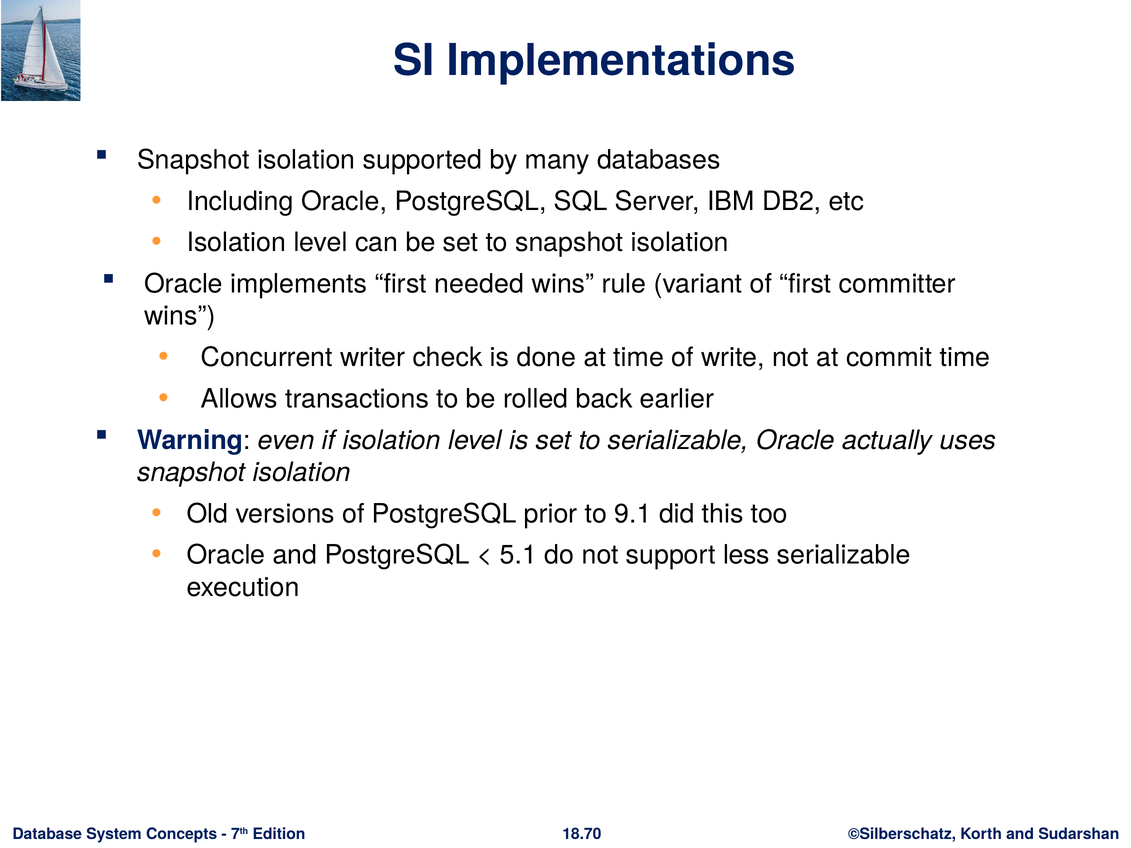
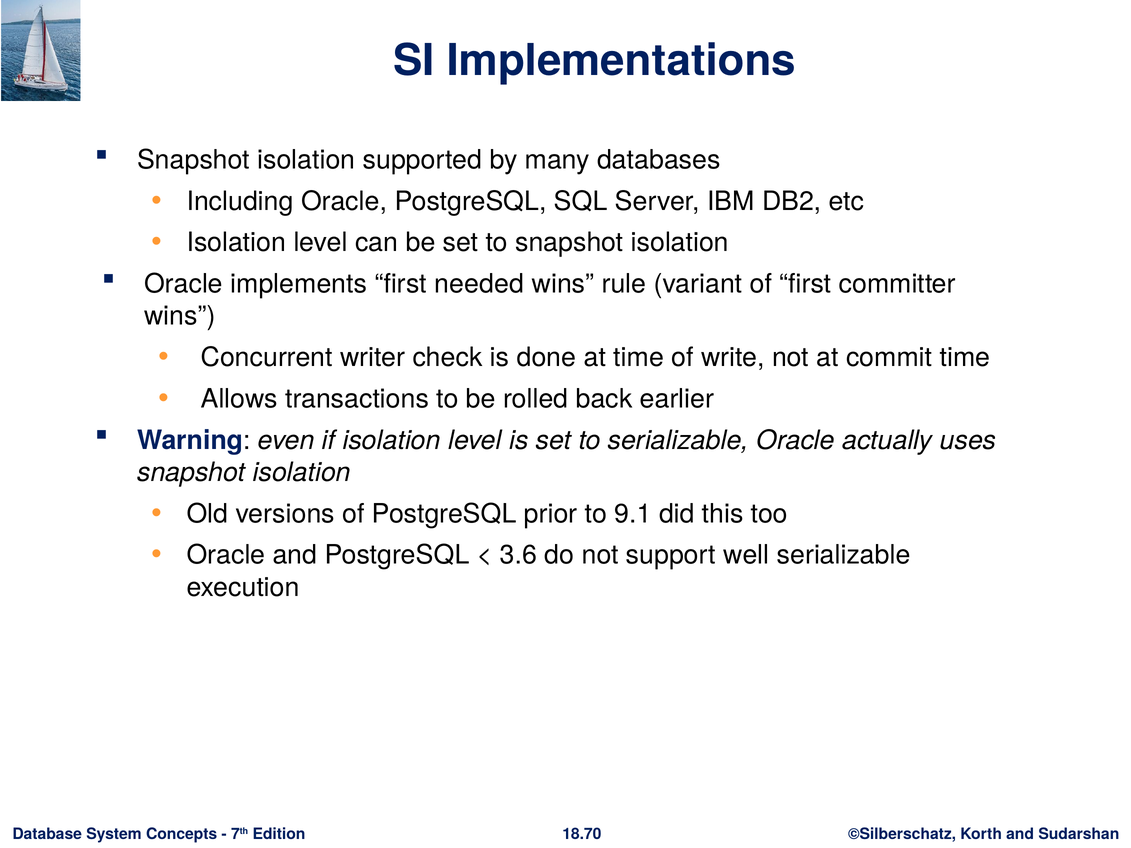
5.1: 5.1 -> 3.6 (518, 555)
less: less -> well (746, 555)
